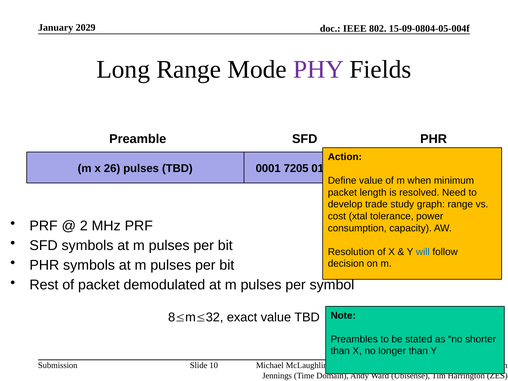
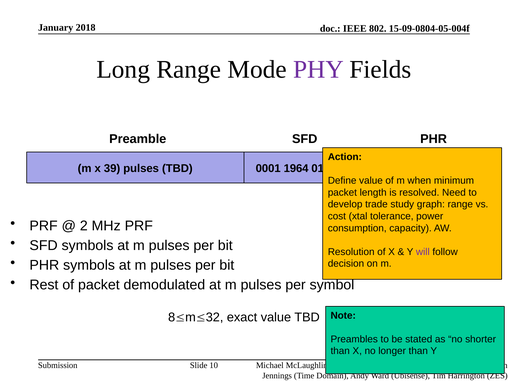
2029: 2029 -> 2018 (86, 28)
26: 26 -> 39 (112, 168)
7205: 7205 -> 1964 (296, 168)
will colour: blue -> purple (423, 252)
